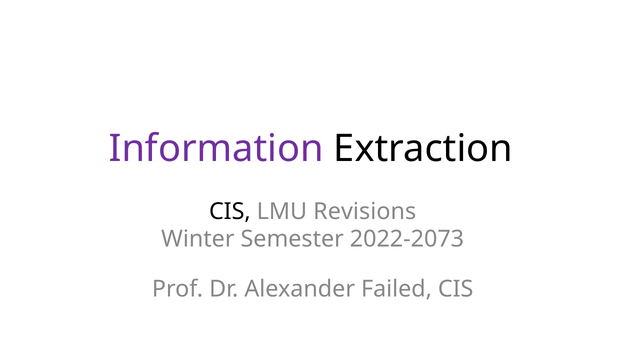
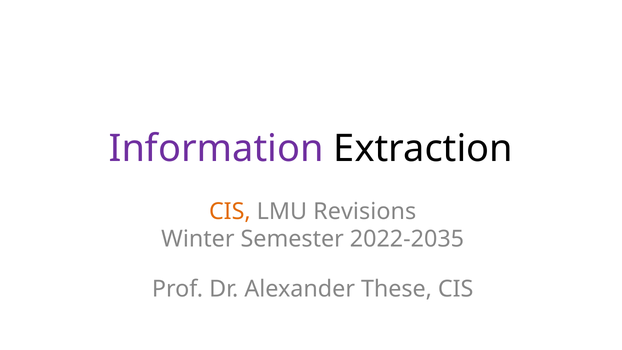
CIS colour: black -> orange (230, 212)
2022-2073: 2022-2073 -> 2022-2035 (407, 239)
Failed: Failed -> These (396, 289)
